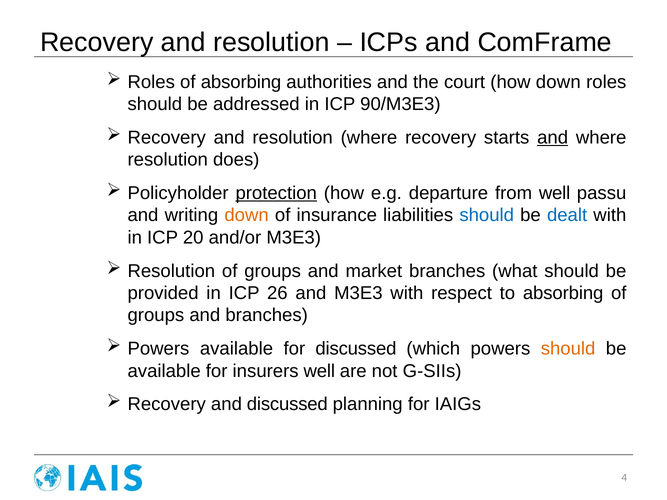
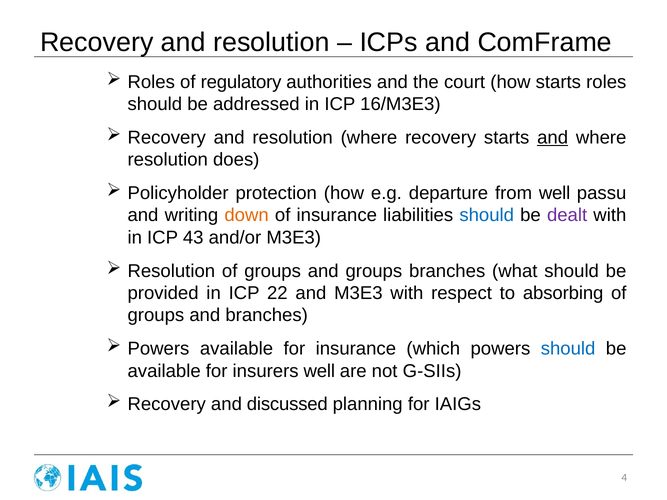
of absorbing: absorbing -> regulatory (241, 82)
how down: down -> starts (558, 82)
90/M3E3: 90/M3E3 -> 16/M3E3 (400, 104)
protection underline: present -> none (276, 193)
dealt colour: blue -> purple (567, 215)
20: 20 -> 43 (193, 238)
and market: market -> groups (374, 271)
26: 26 -> 22 (277, 293)
for discussed: discussed -> insurance (356, 349)
should colour: orange -> blue (568, 349)
